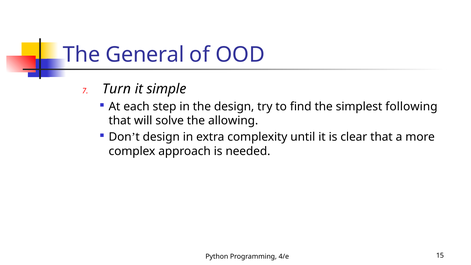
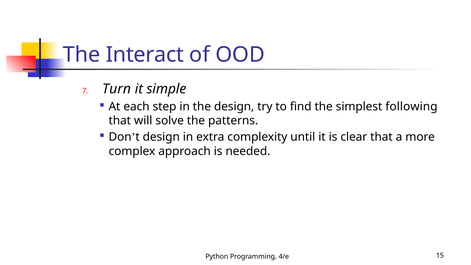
General: General -> Interact (145, 55)
allowing: allowing -> patterns (233, 121)
